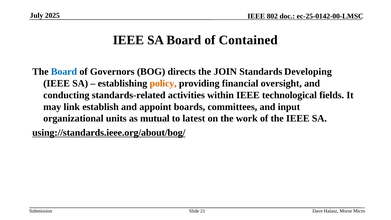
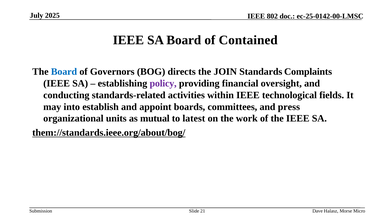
Developing: Developing -> Complaints (308, 72)
policy colour: orange -> purple (163, 83)
link: link -> into (72, 107)
input: input -> press (289, 107)
using://standards.ieee.org/about/bog/: using://standards.ieee.org/about/bog/ -> them://standards.ieee.org/about/bog/ (109, 133)
